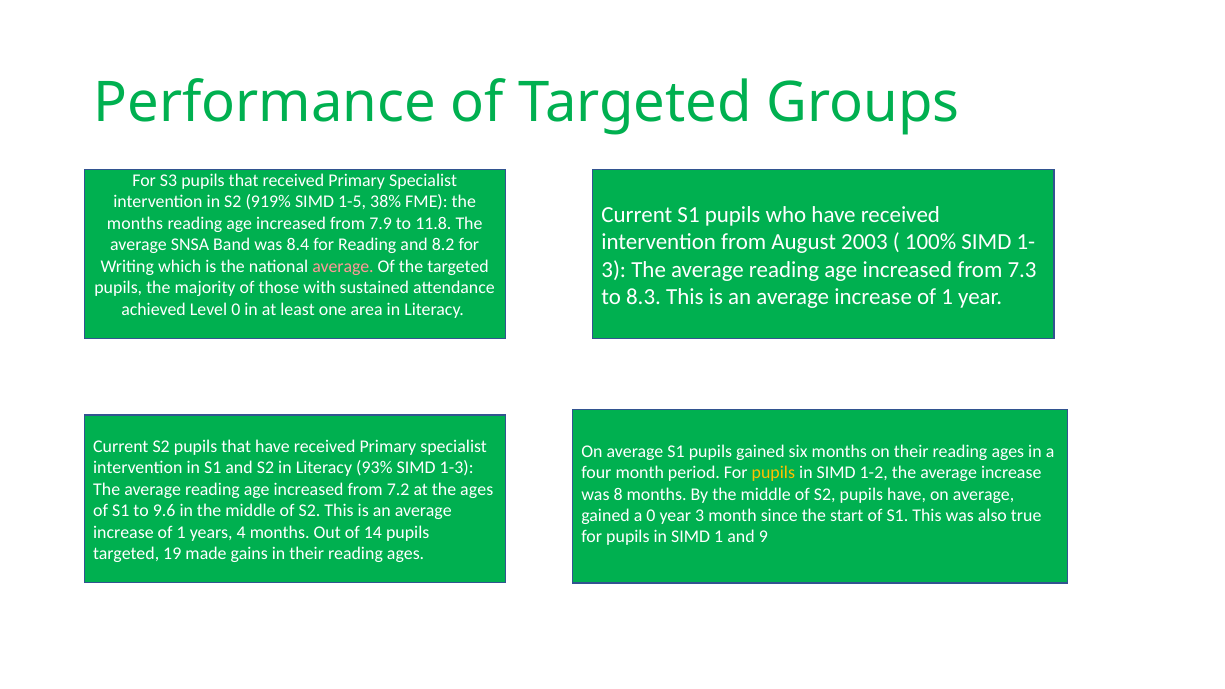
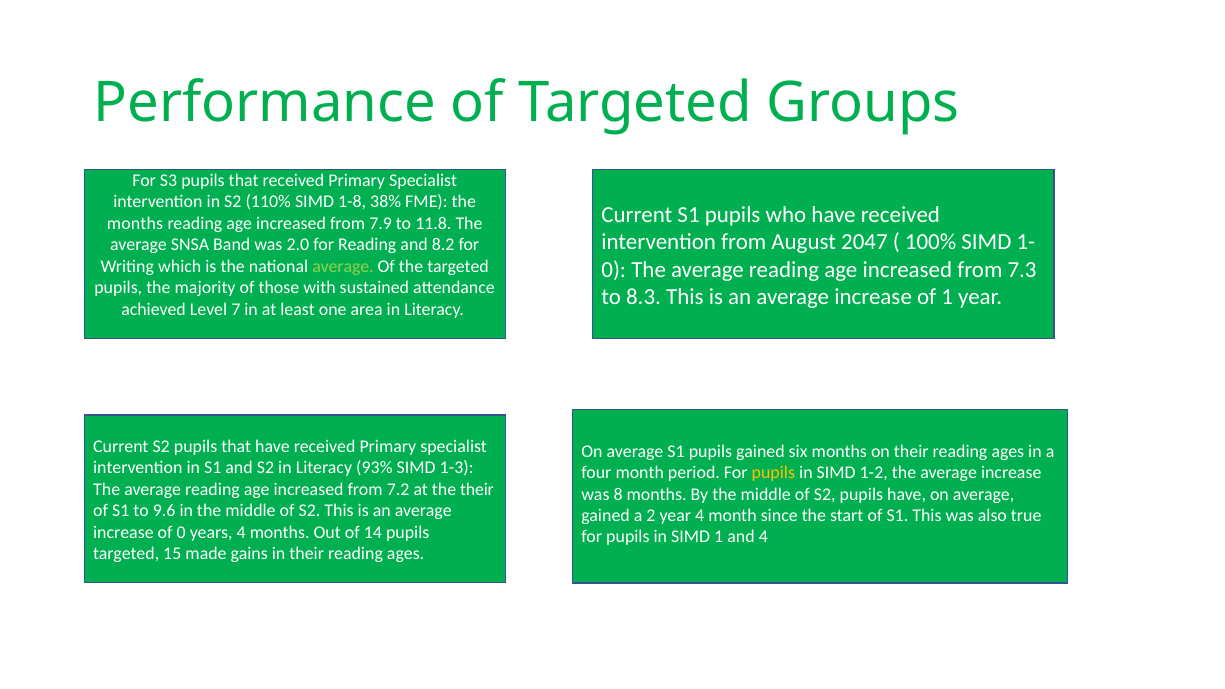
919%: 919% -> 110% (268, 202)
1-5: 1-5 -> 1-8 (352, 202)
2003: 2003 -> 2047 (864, 242)
8.4: 8.4 -> 2.0 (298, 245)
average colour: pink -> light green (343, 266)
3: 3 -> 0 (614, 270)
Level 0: 0 -> 7 (236, 309)
the ages: ages -> their (477, 489)
a 0: 0 -> 2 (651, 516)
year 3: 3 -> 4 (700, 516)
1: 1 -> 0 (181, 532)
and 9: 9 -> 4 (763, 537)
19: 19 -> 15 (172, 554)
